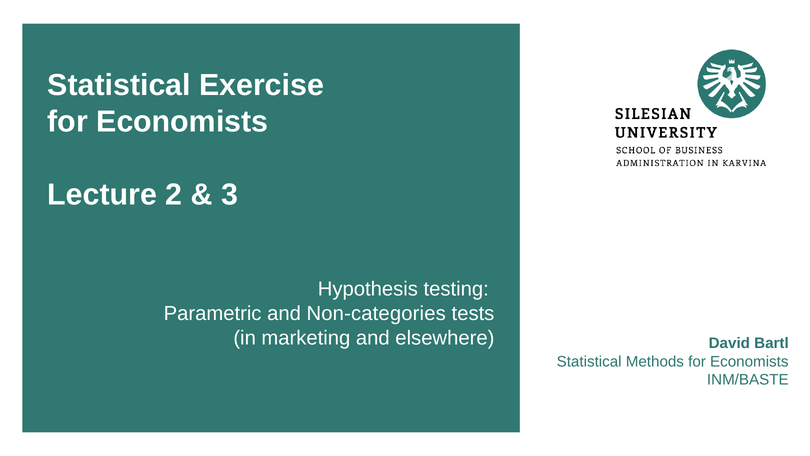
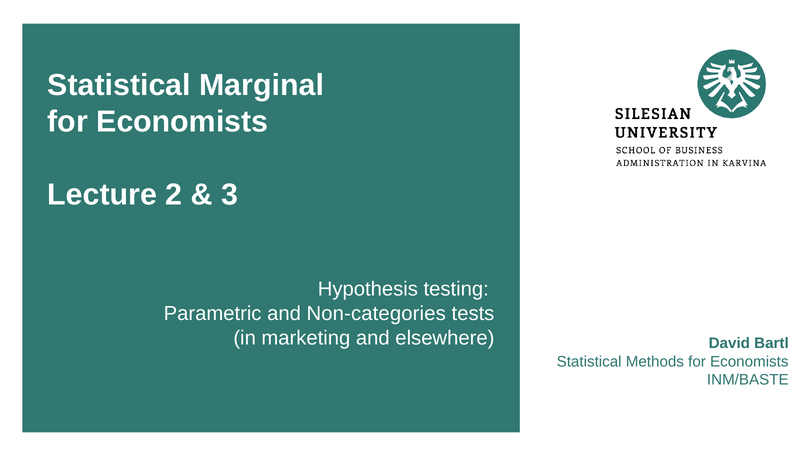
Exercise: Exercise -> Marginal (262, 85)
